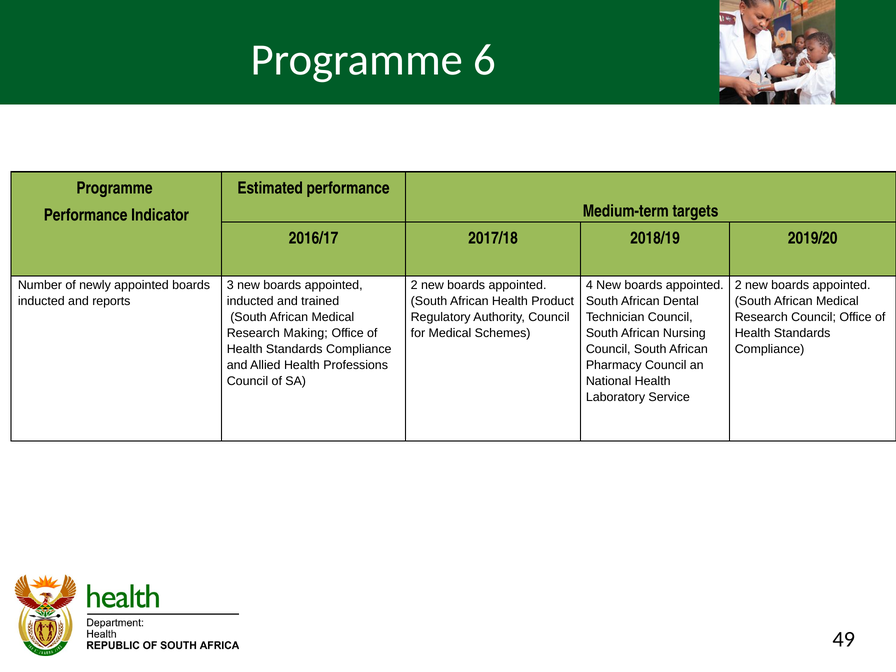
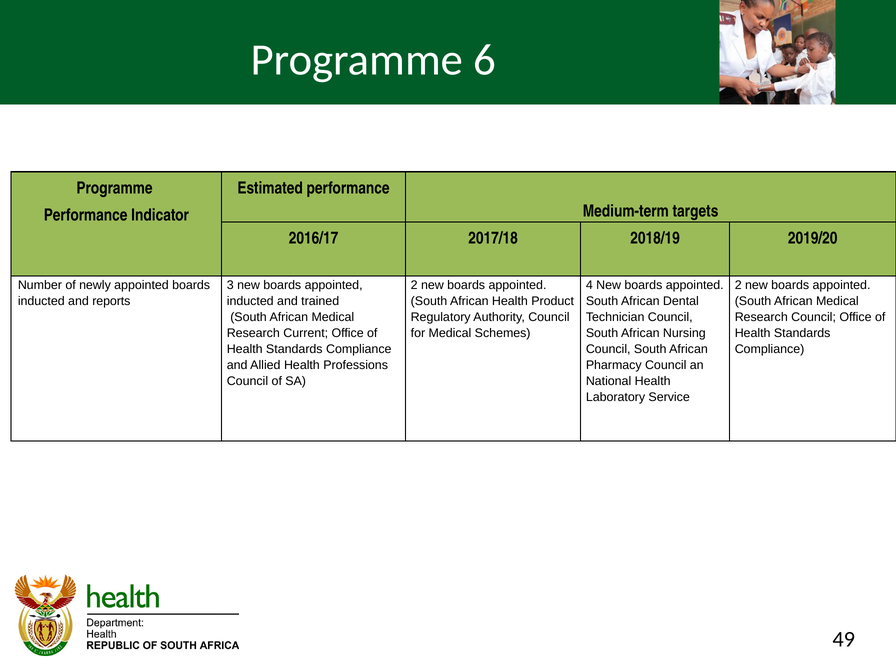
Making: Making -> Current (306, 333)
